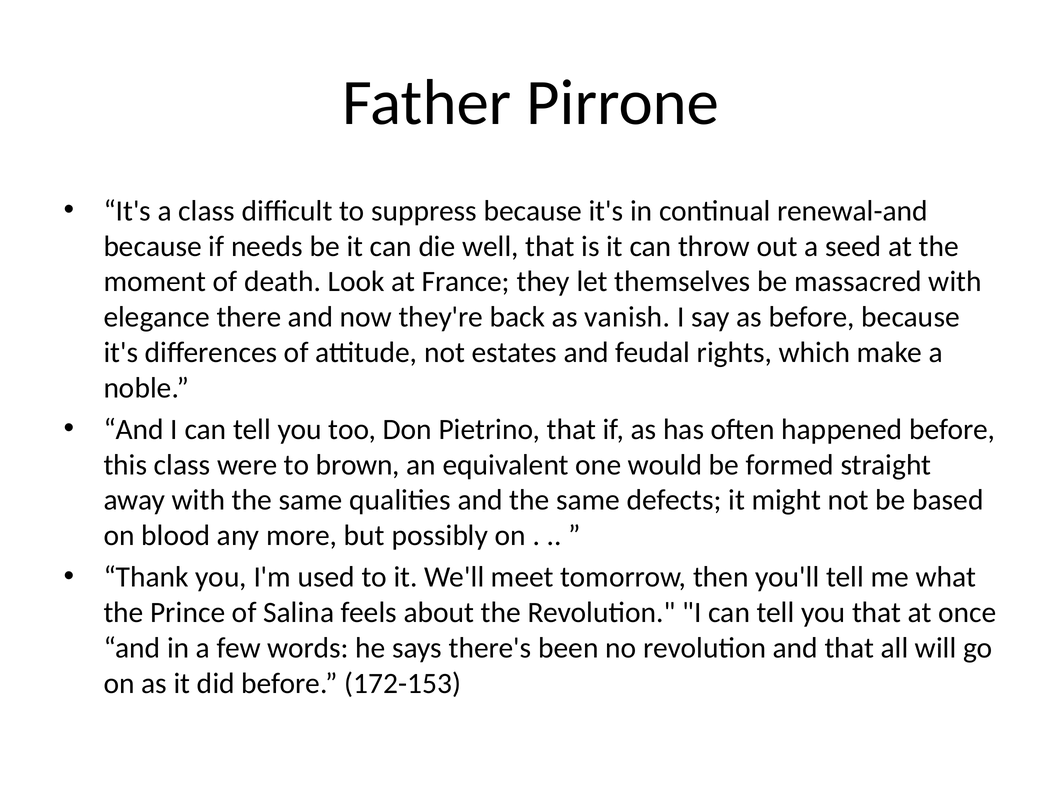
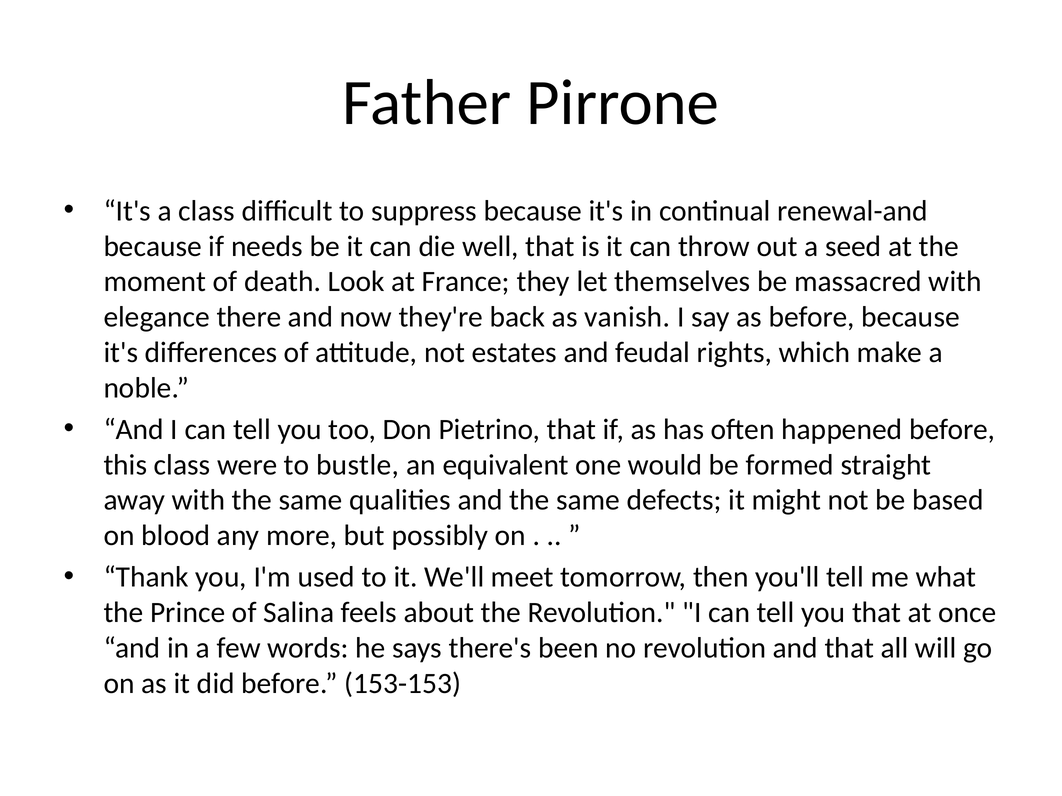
brown: brown -> bustle (358, 465)
172-153: 172-153 -> 153-153 (403, 684)
